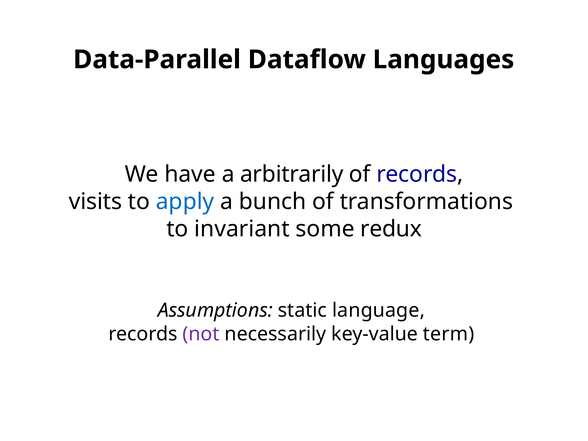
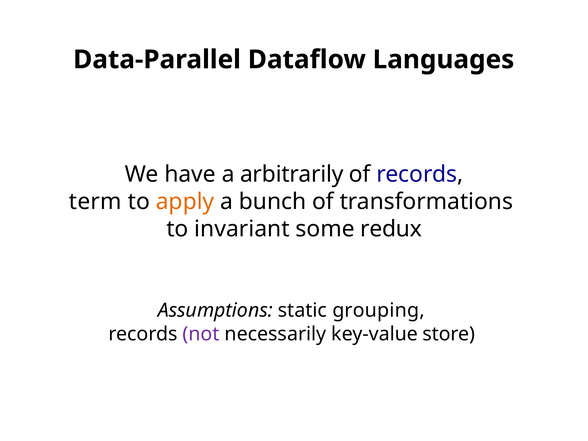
visits: visits -> term (95, 202)
apply colour: blue -> orange (185, 202)
language: language -> grouping (379, 310)
term: term -> store (449, 334)
